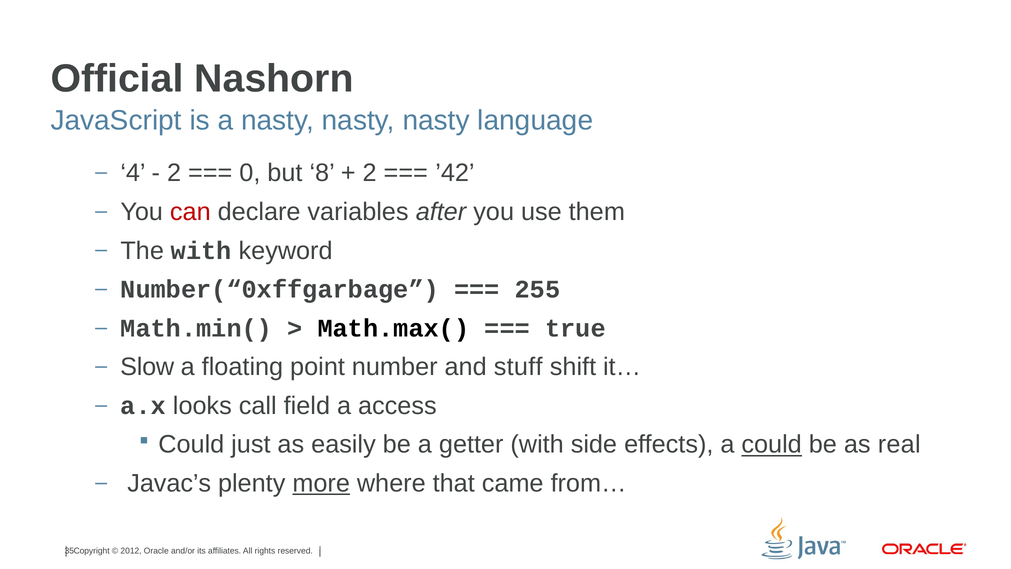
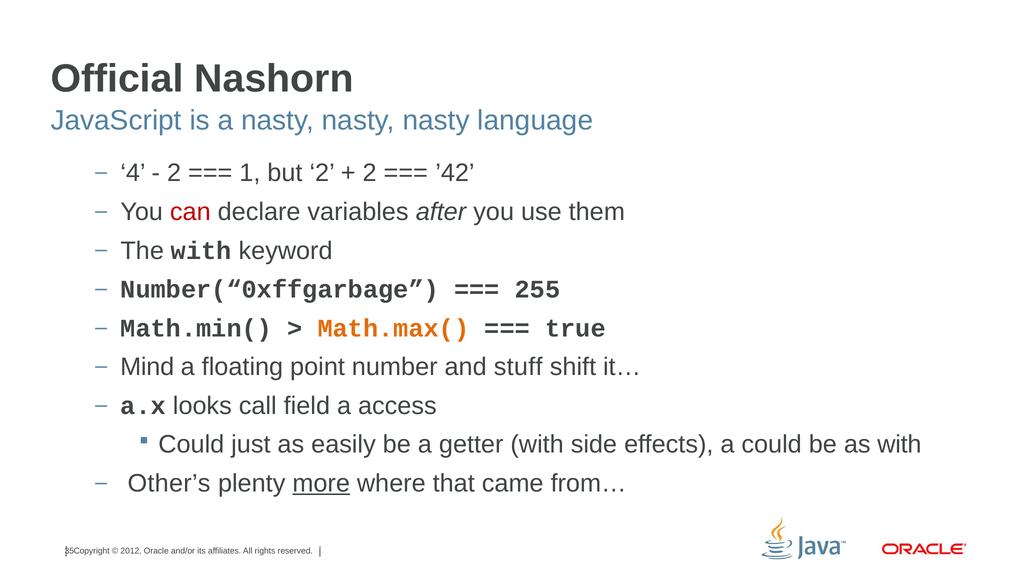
0: 0 -> 1 (250, 173)
but 8: 8 -> 2 (322, 173)
Math.max( colour: black -> orange (393, 328)
Slow: Slow -> Mind (147, 367)
could underline: present -> none (772, 444)
as real: real -> with (899, 444)
Javac’s: Javac’s -> Other’s (169, 483)
